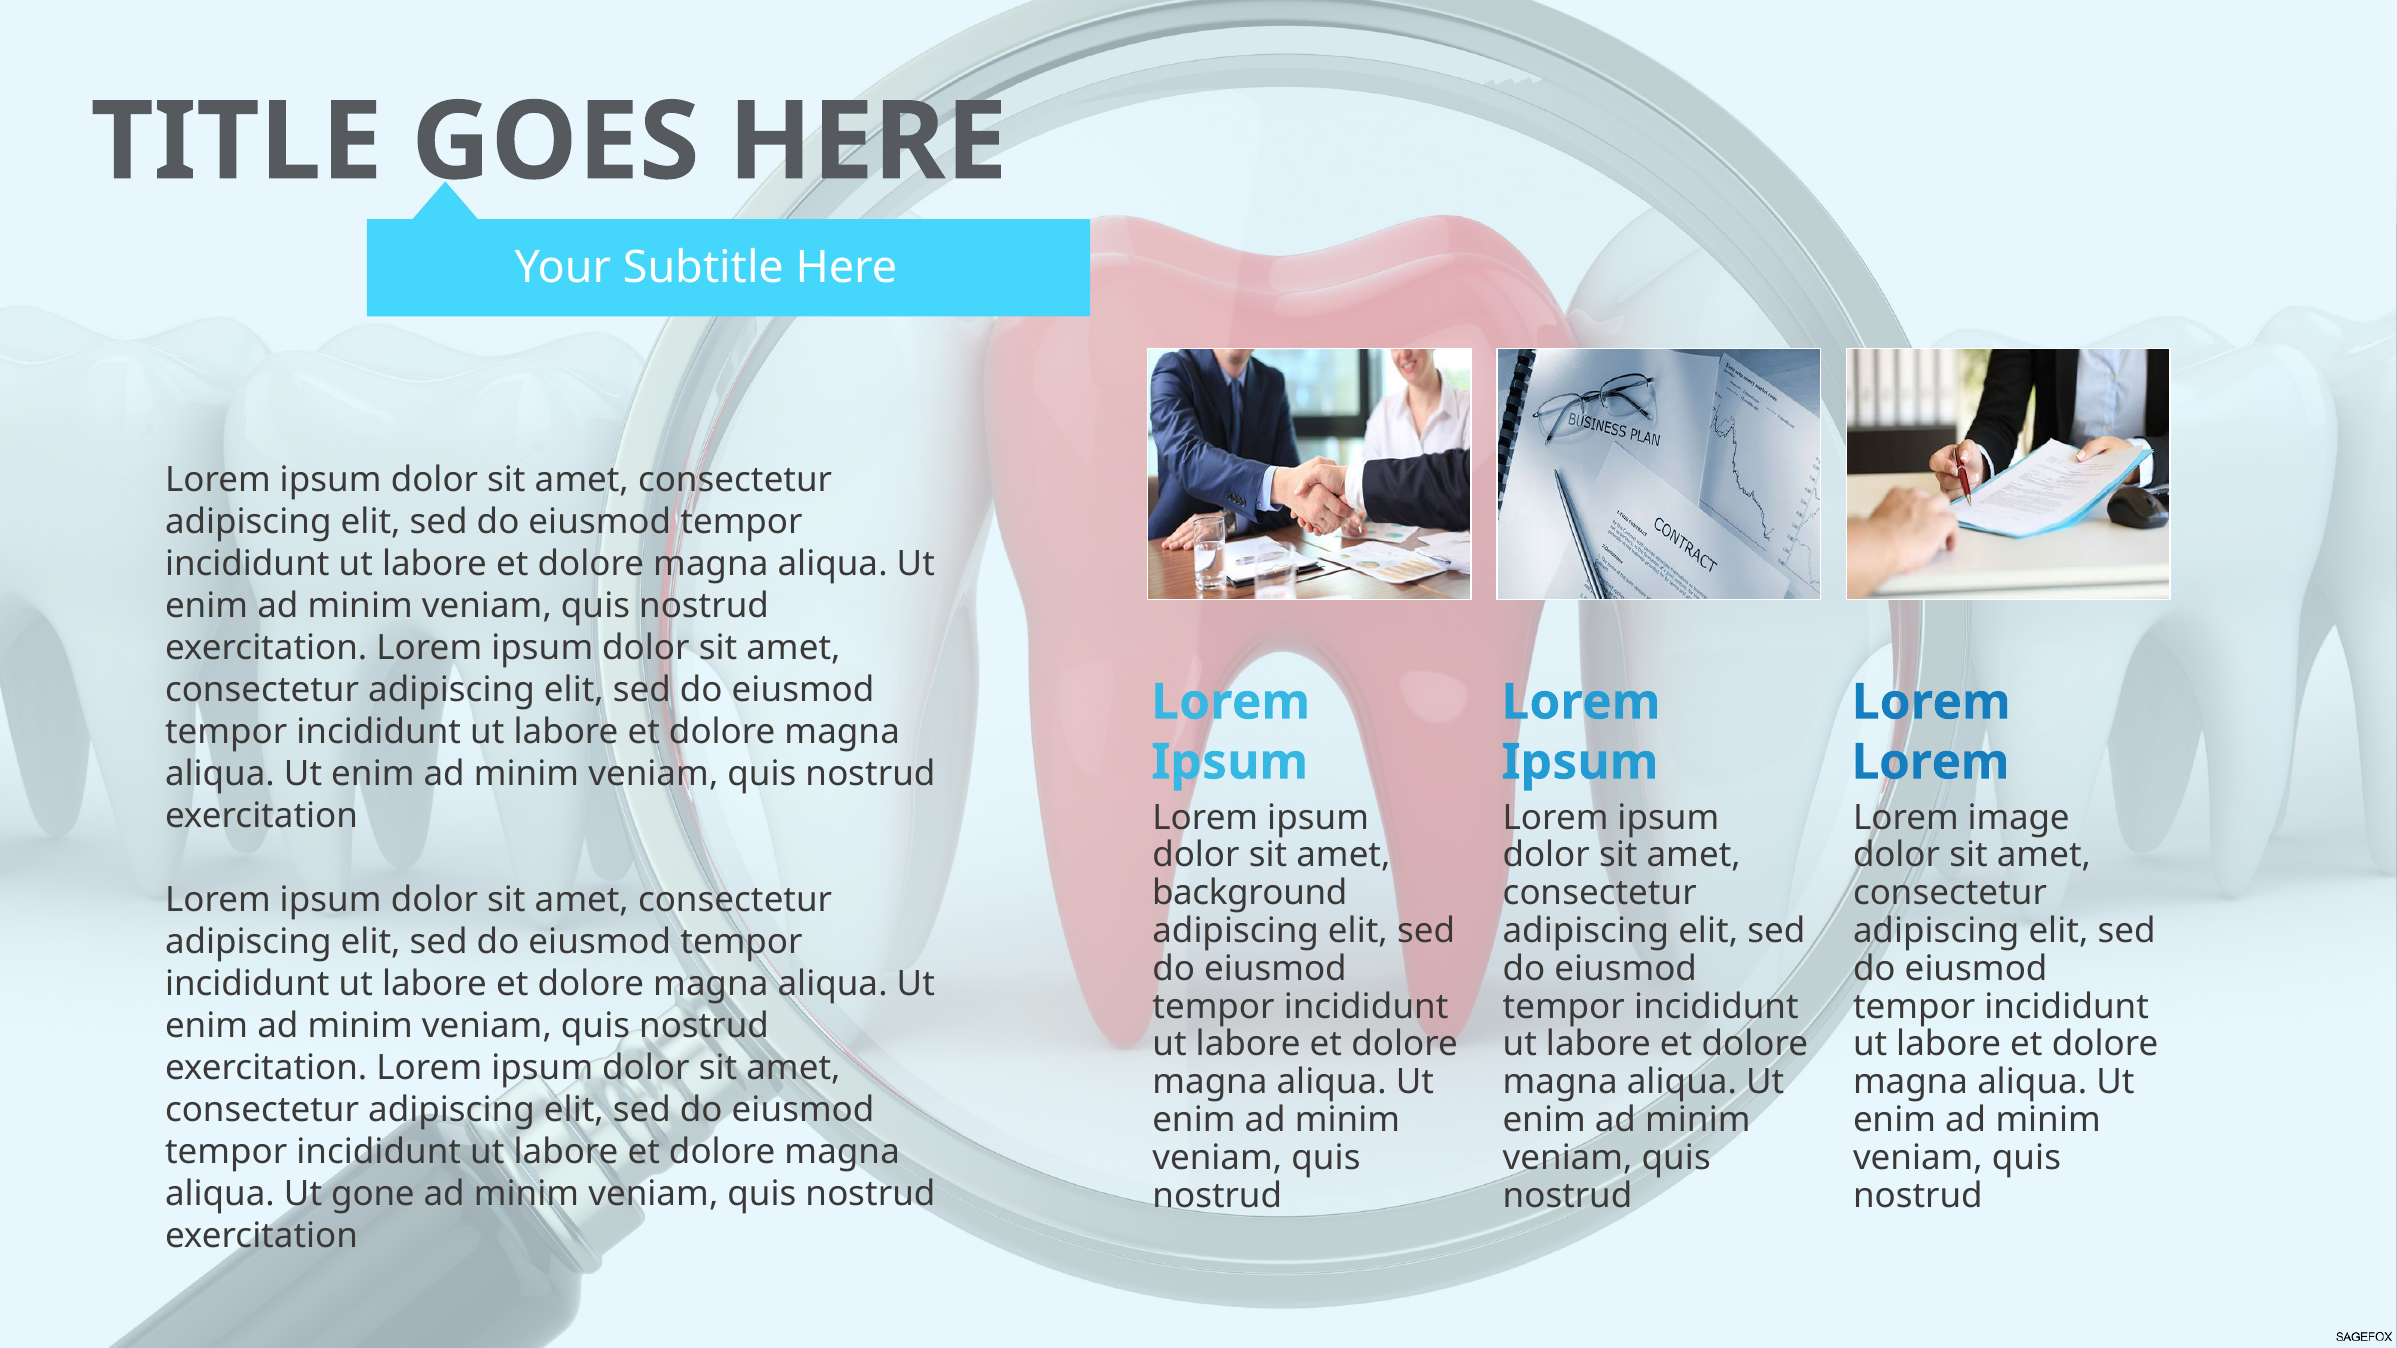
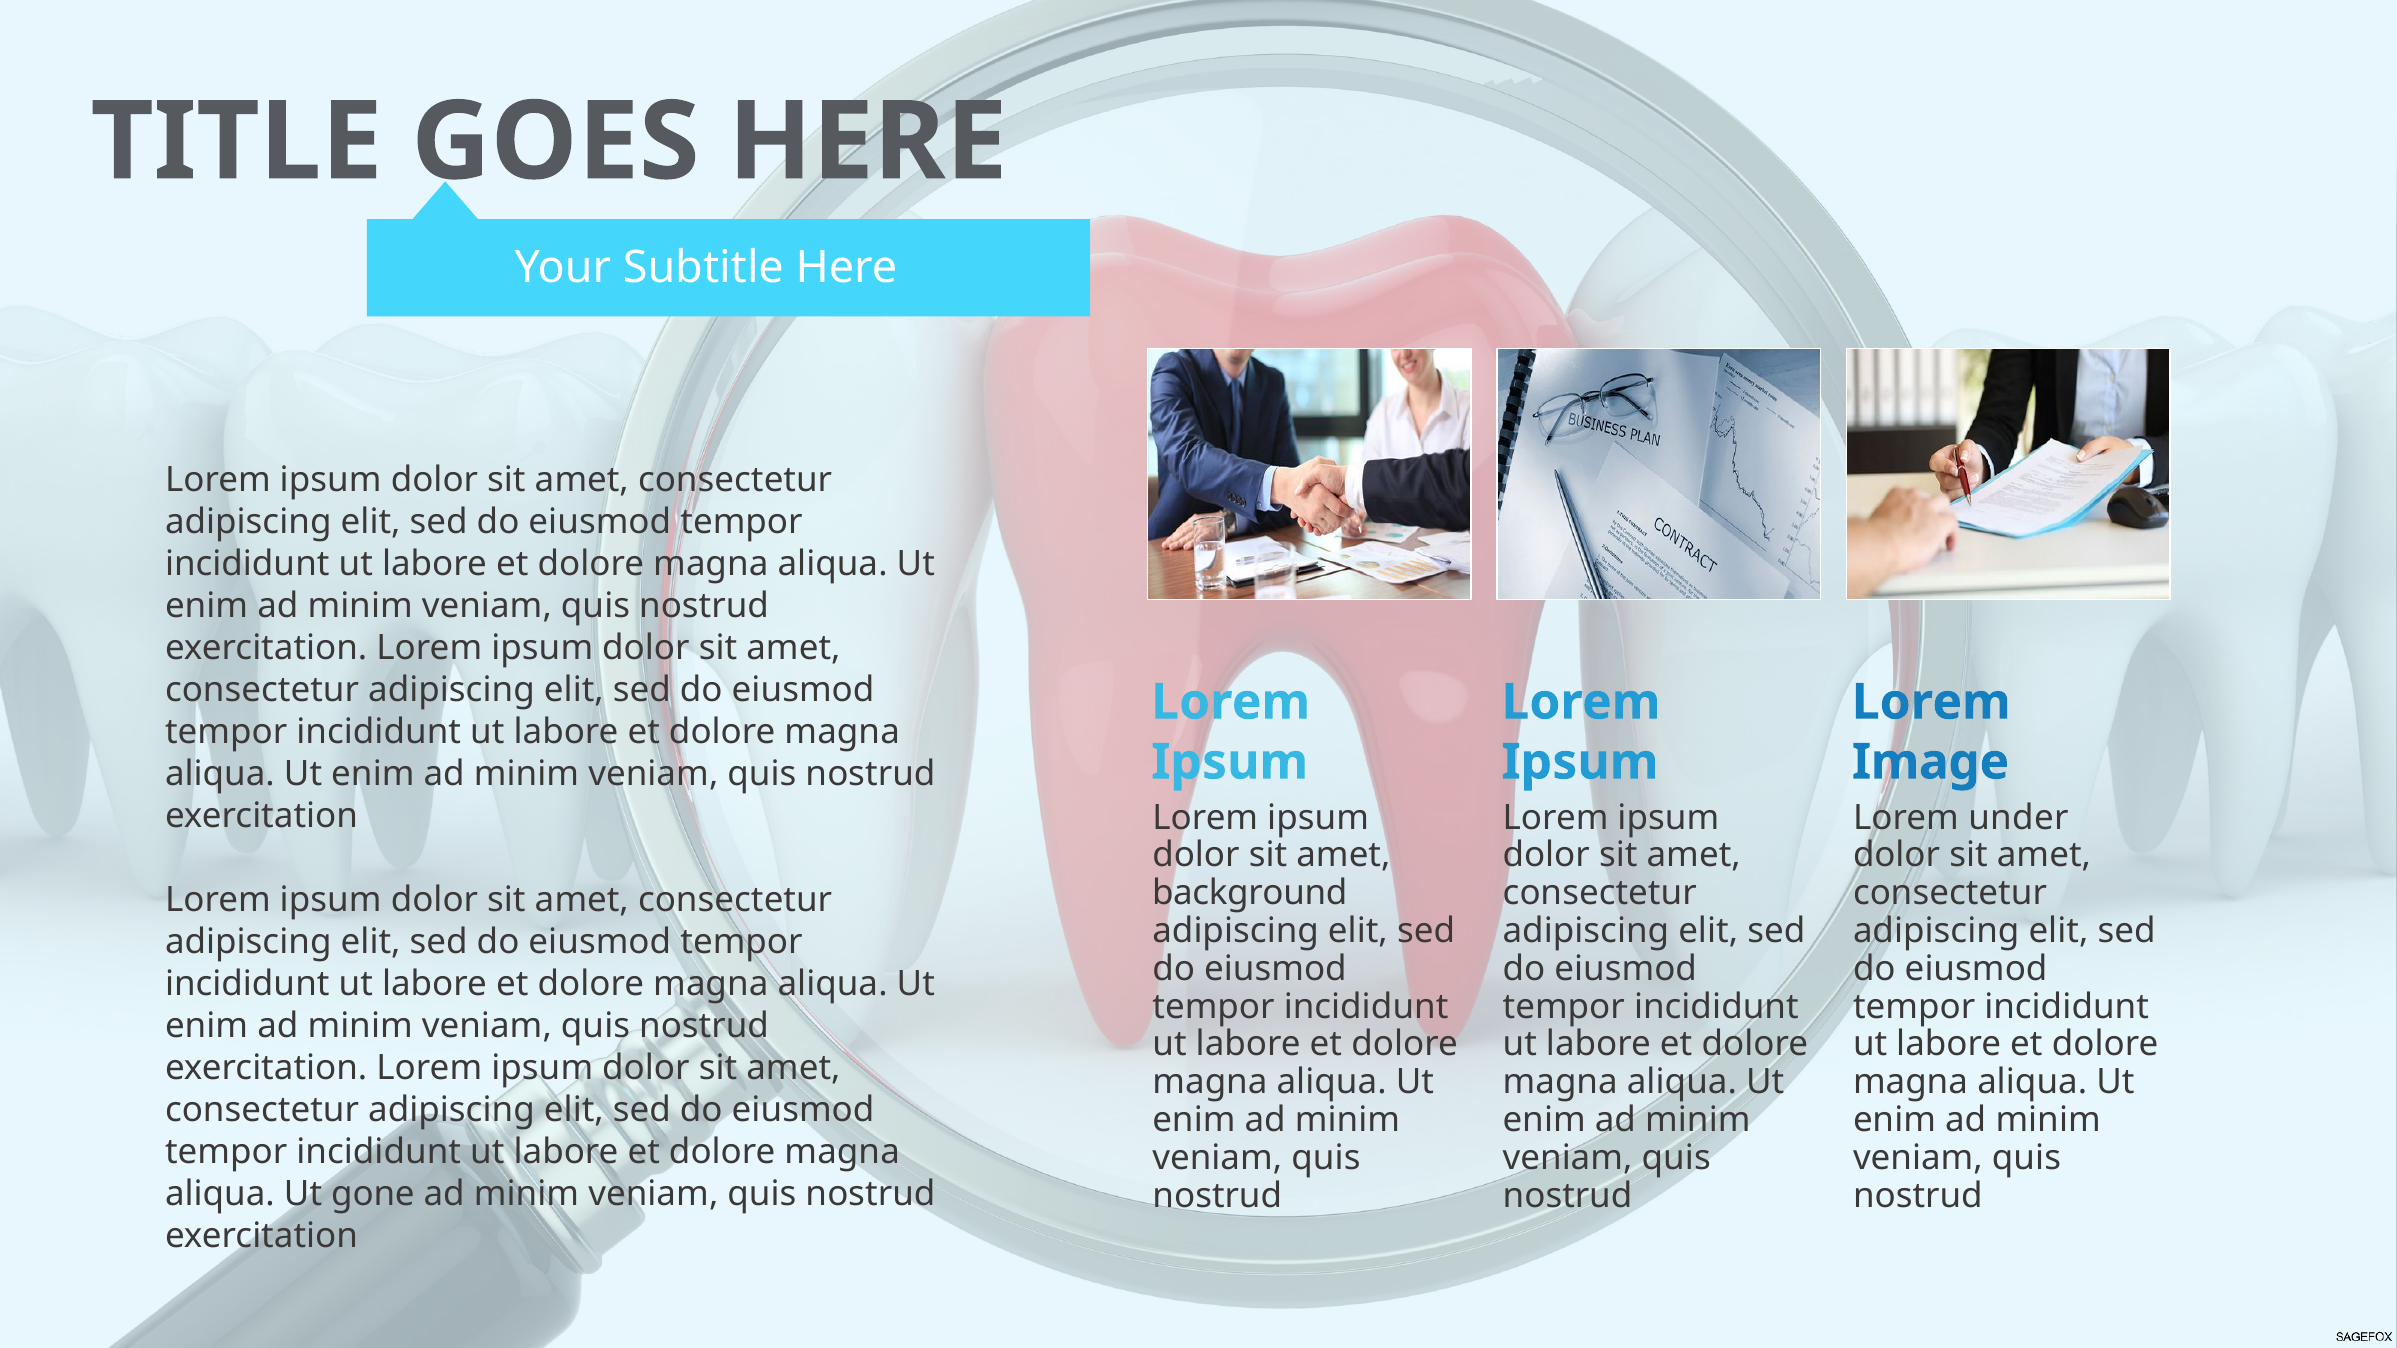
Lorem: Lorem -> Image (1930, 762)
image: image -> under (2018, 818)
